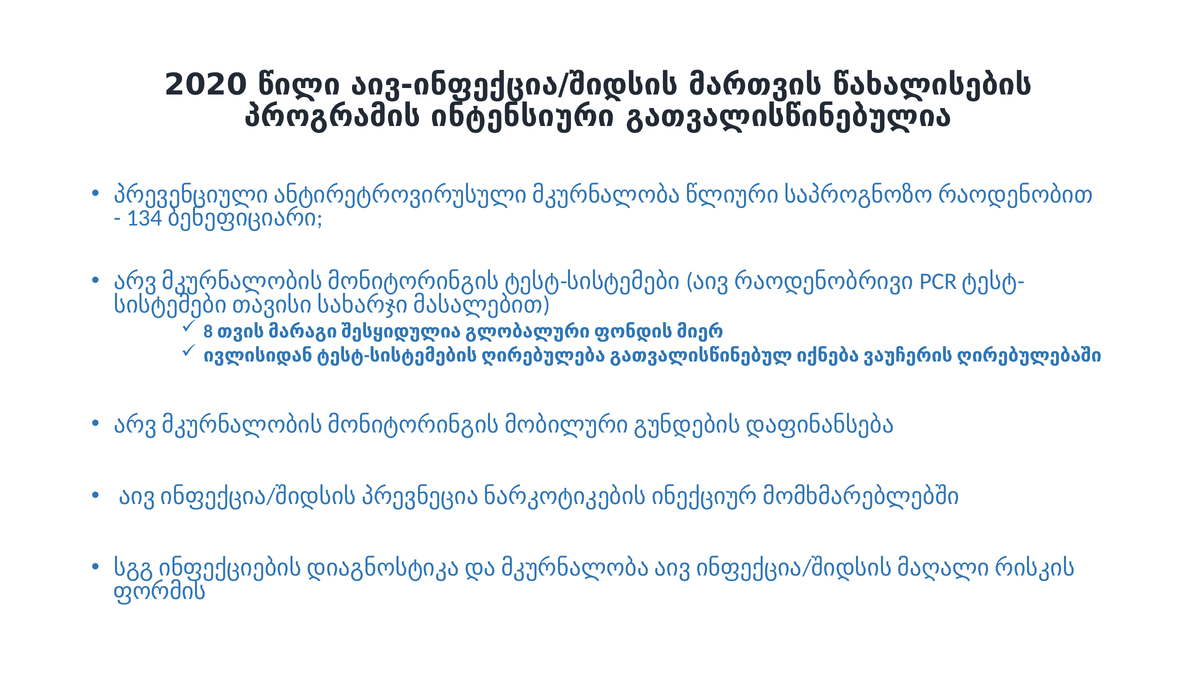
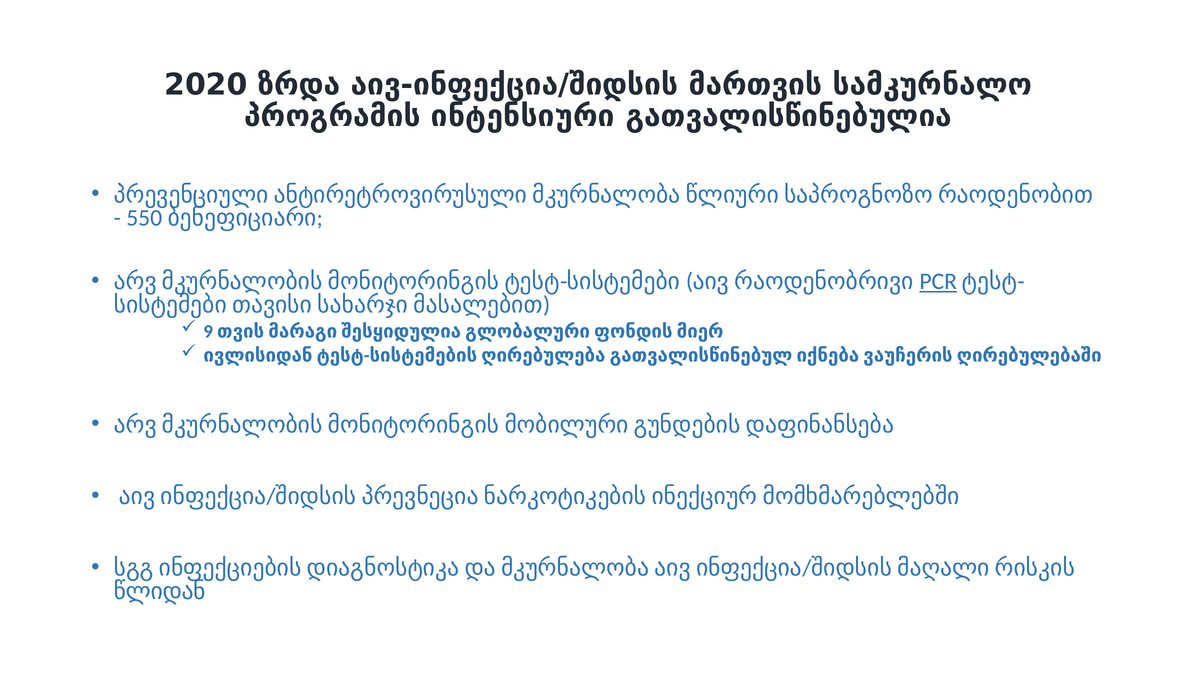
წილი: წილი -> ზრდა (299, 85)
წახალისების: წახალისების -> სამკურნალო (932, 85)
134: 134 -> 550 (144, 218)
PCR underline: none -> present (938, 281)
8: 8 -> 9 (208, 331)
ფორმის: ფორმის -> წლიდან (160, 591)
